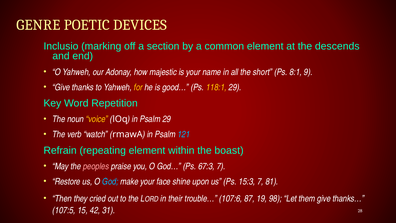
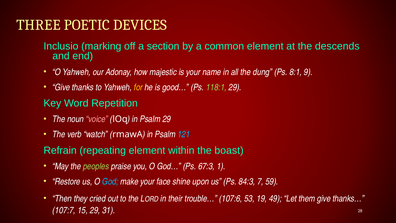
GENRE: GENRE -> THREE (38, 25)
short: short -> dung (263, 72)
118:1 colour: yellow -> light green (216, 87)
voice colour: yellow -> pink (97, 119)
peoples colour: pink -> light green (96, 166)
67:3 7: 7 -> 1 (221, 166)
15:3: 15:3 -> 84:3 (247, 181)
81: 81 -> 59 (272, 181)
87: 87 -> 53 (249, 198)
98: 98 -> 49 (275, 198)
107:5: 107:5 -> 107:7 (64, 210)
15 42: 42 -> 29 (95, 210)
